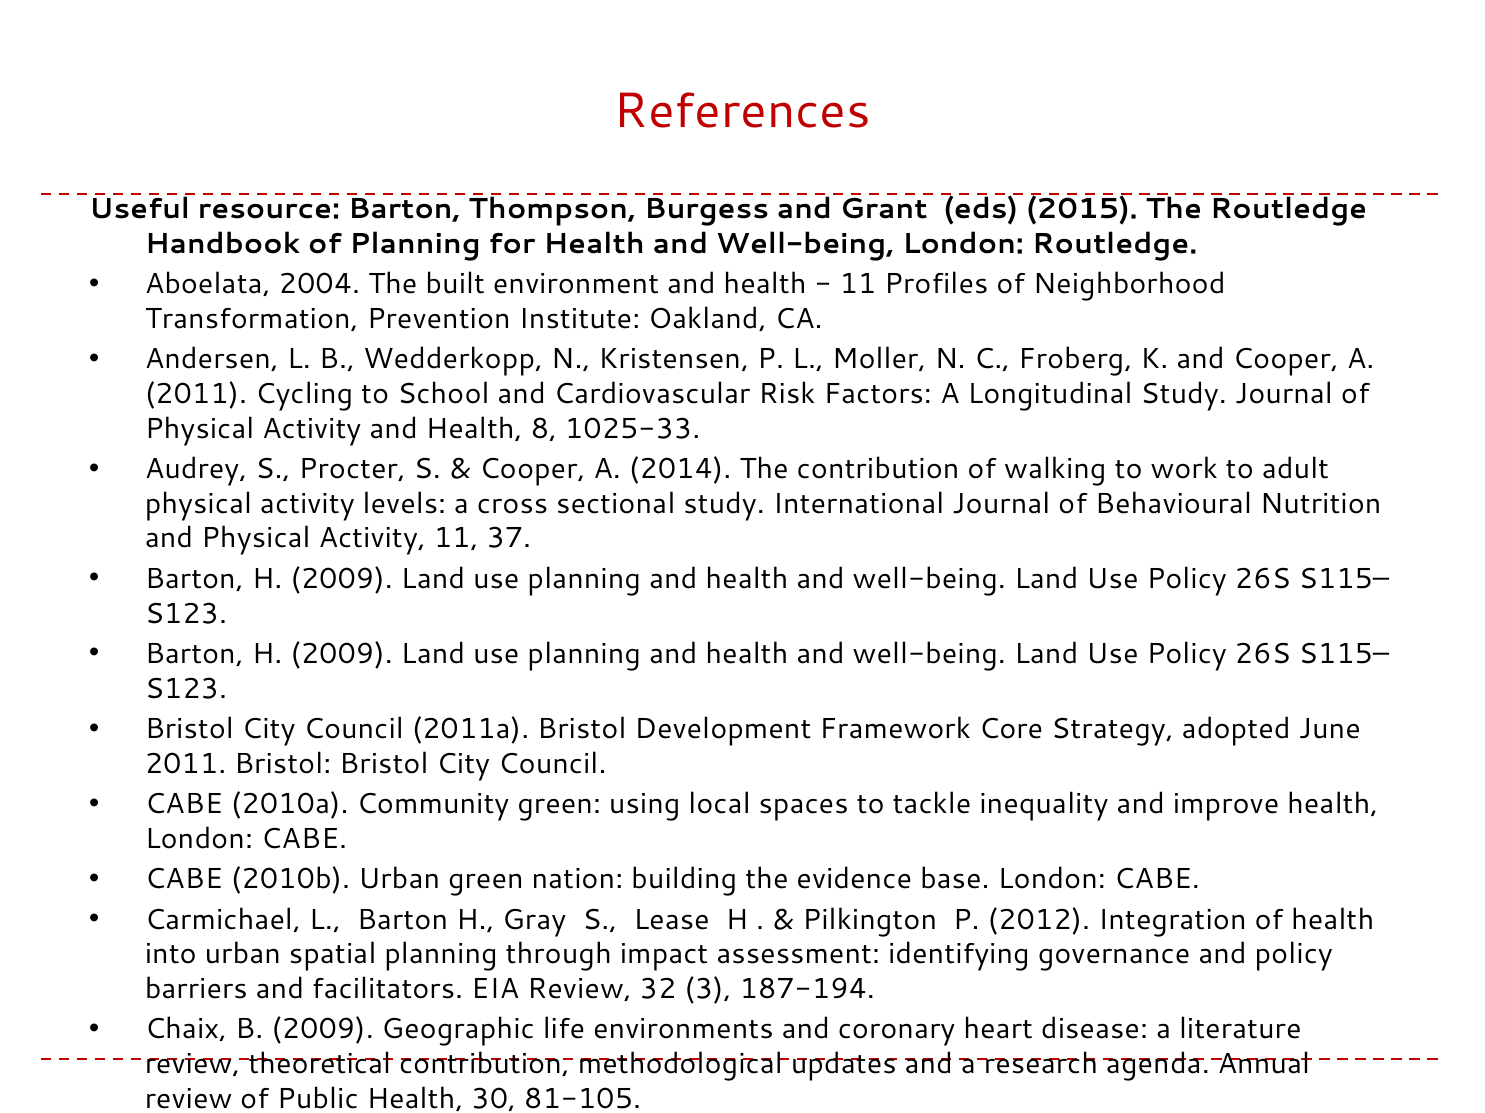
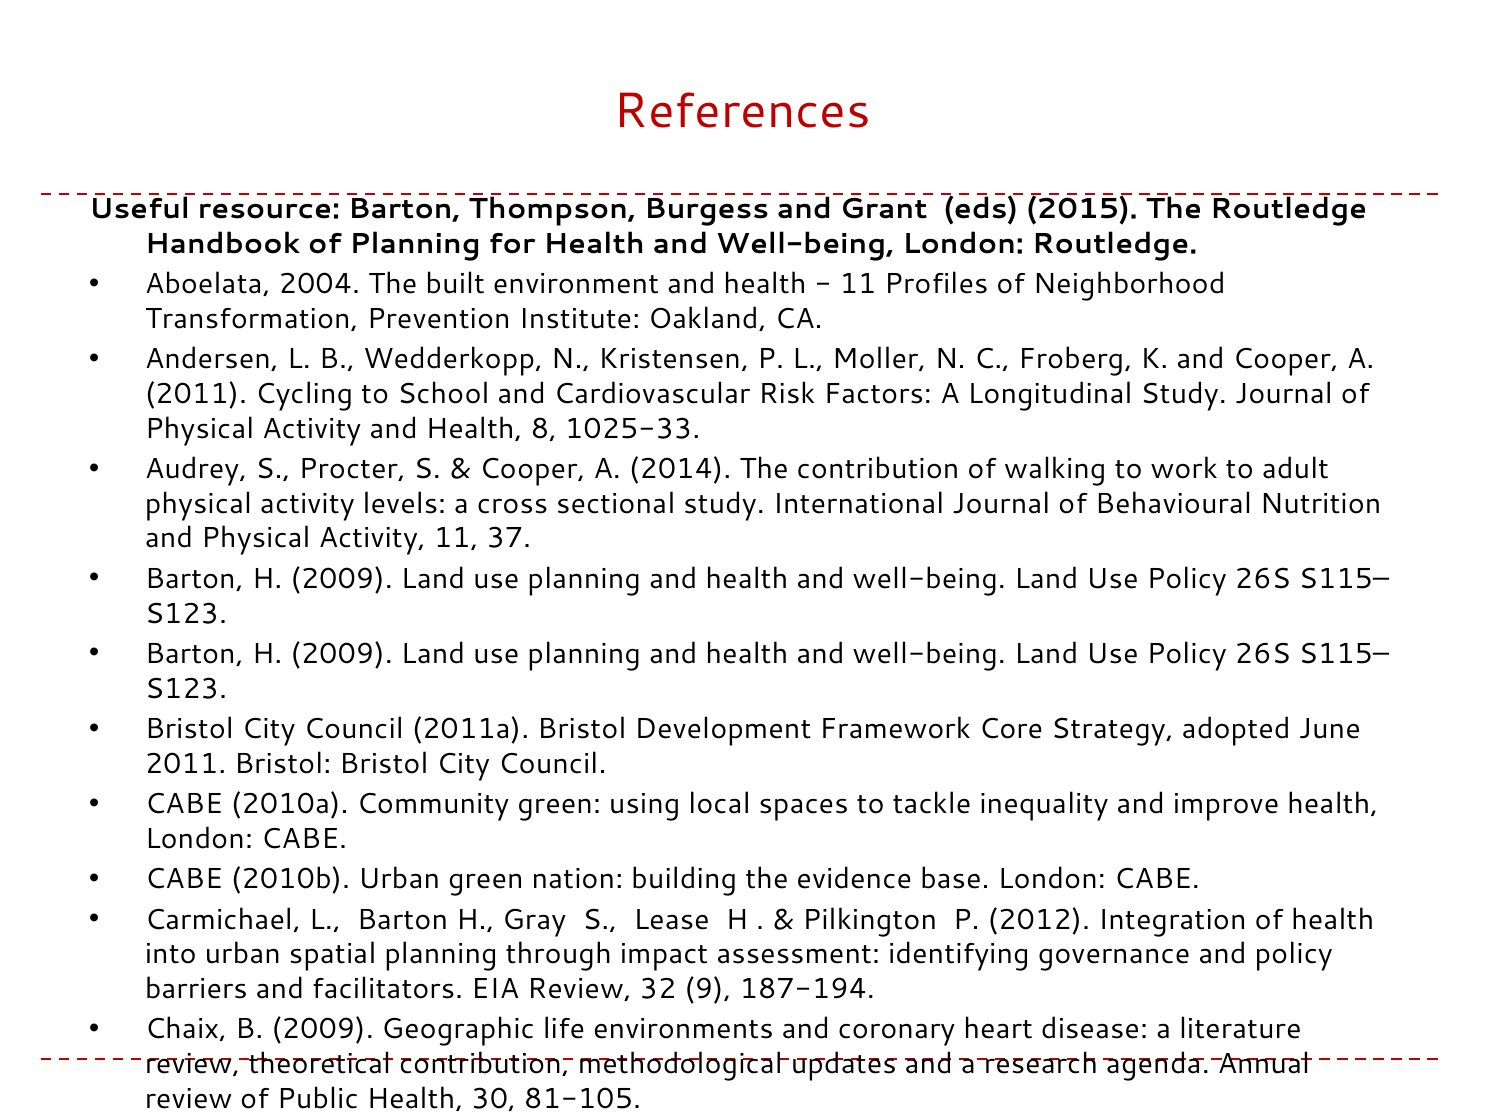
3: 3 -> 9 (708, 990)
